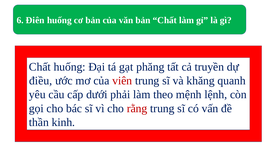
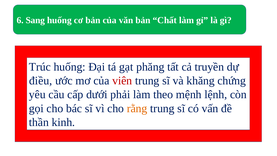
Điên: Điên -> Sang (35, 20)
Chất: Chất -> Trúc (40, 67)
quanh: quanh -> chứng (232, 81)
rằng colour: red -> orange (137, 108)
